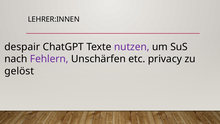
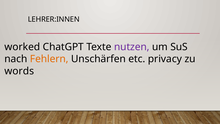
despair: despair -> worked (22, 47)
Fehlern colour: purple -> orange (49, 59)
gelöst: gelöst -> words (19, 71)
